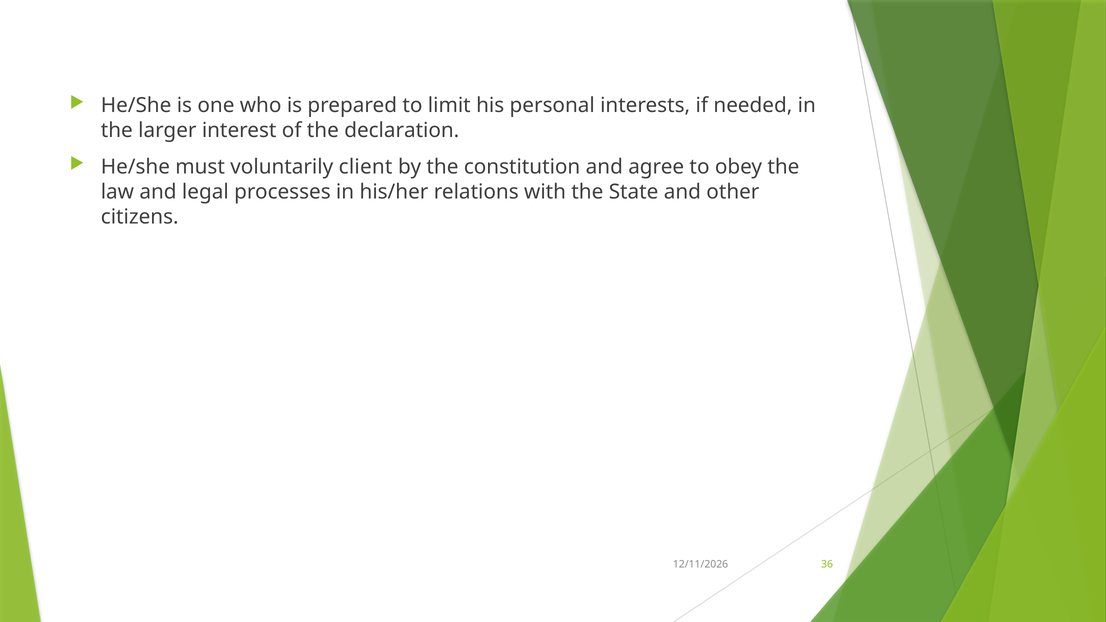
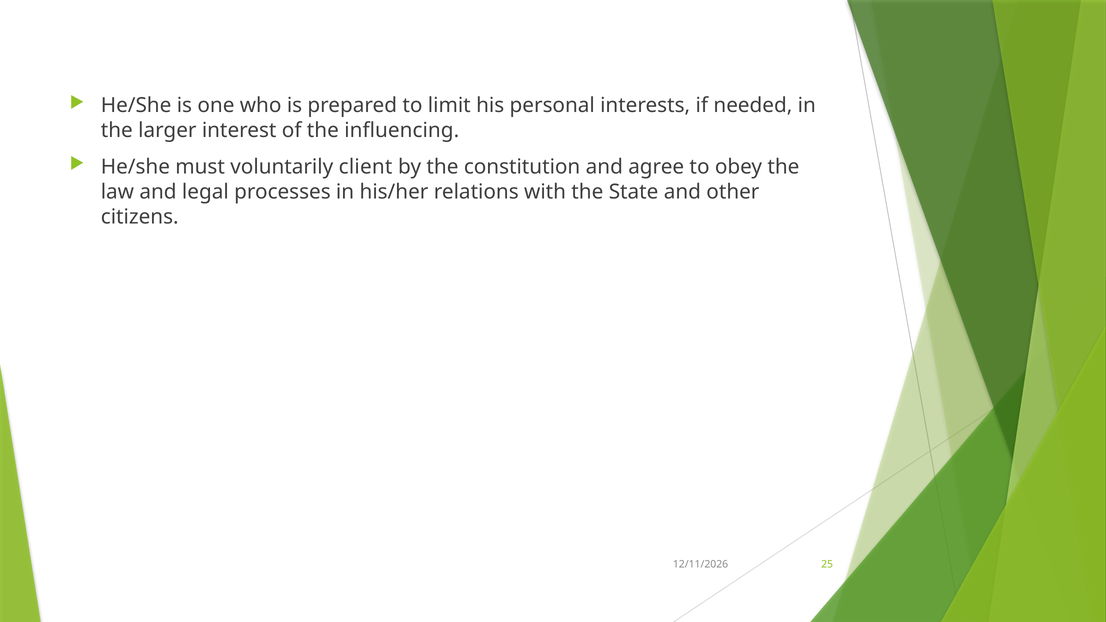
declaration: declaration -> influencing (402, 131)
36: 36 -> 25 (827, 564)
